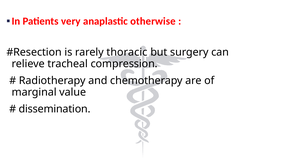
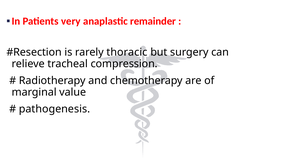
otherwise: otherwise -> remainder (153, 21)
dissemination: dissemination -> pathogenesis (54, 109)
